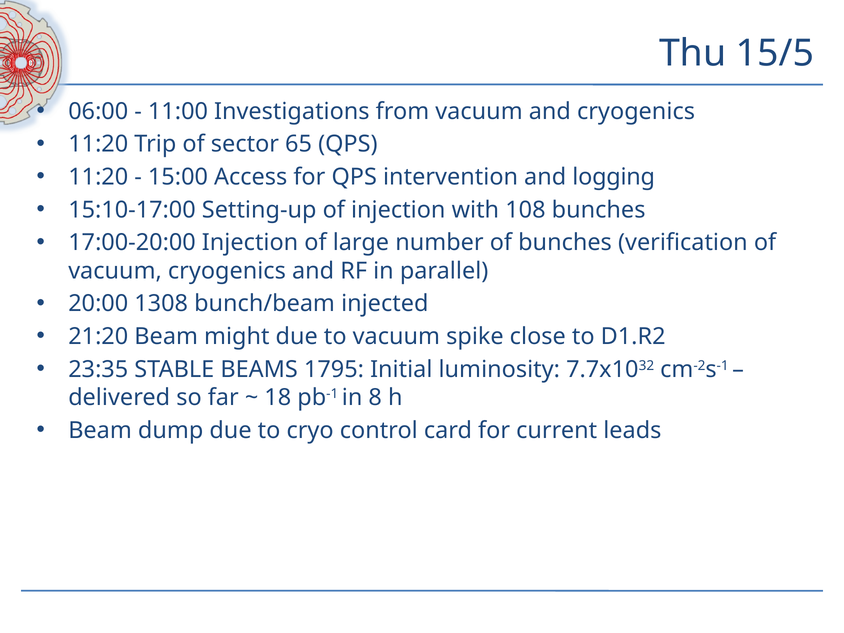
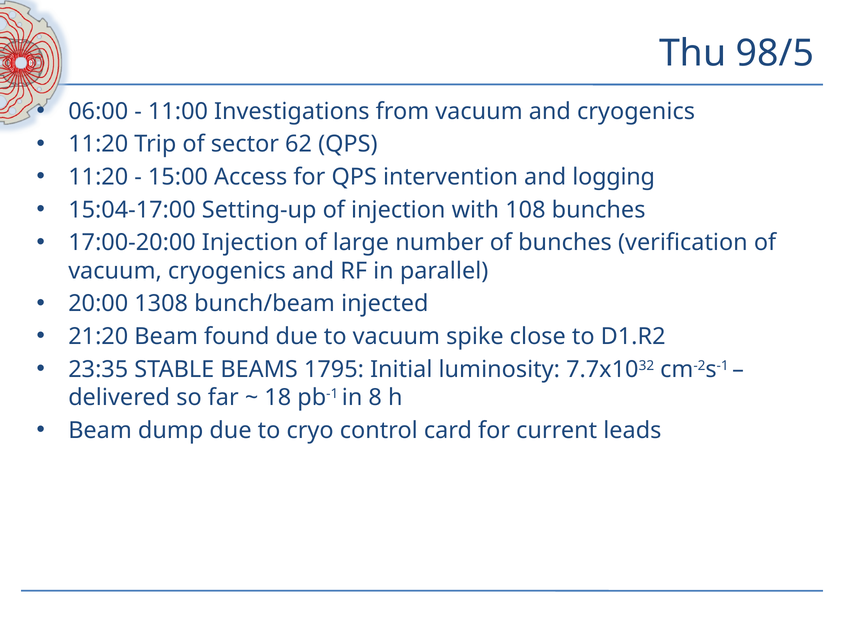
15/5: 15/5 -> 98/5 (775, 53)
65: 65 -> 62 (299, 144)
15:10-17:00: 15:10-17:00 -> 15:04-17:00 (132, 210)
might: might -> found (237, 337)
